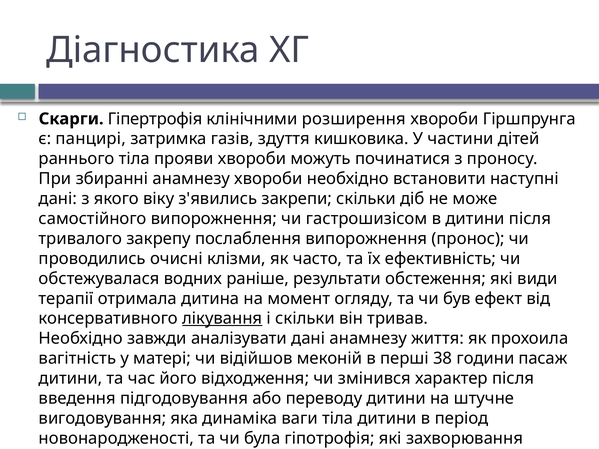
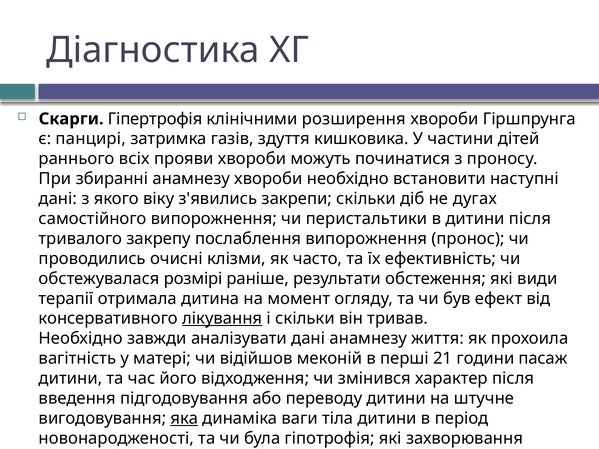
раннього тіла: тіла -> всіх (134, 159)
може: може -> дугах (475, 199)
гастрошизісом: гастрошизісом -> перистальтики (367, 219)
водних: водних -> розмірі (193, 279)
38: 38 -> 21 (443, 359)
яка underline: none -> present (184, 419)
